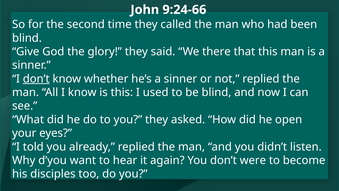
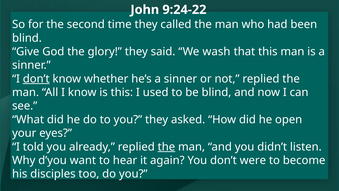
9:24-66: 9:24-66 -> 9:24-22 (184, 10)
there: there -> wash (216, 52)
the underline: none -> present (166, 147)
